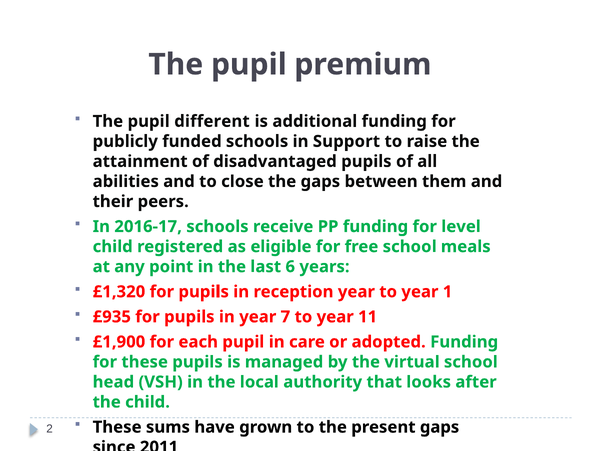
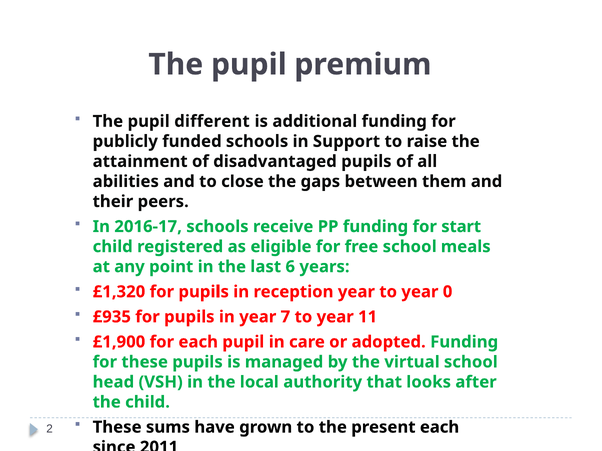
level: level -> start (461, 227)
1: 1 -> 0 (448, 292)
present gaps: gaps -> each (440, 428)
